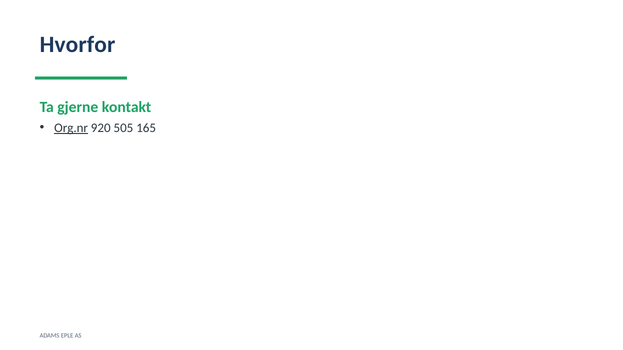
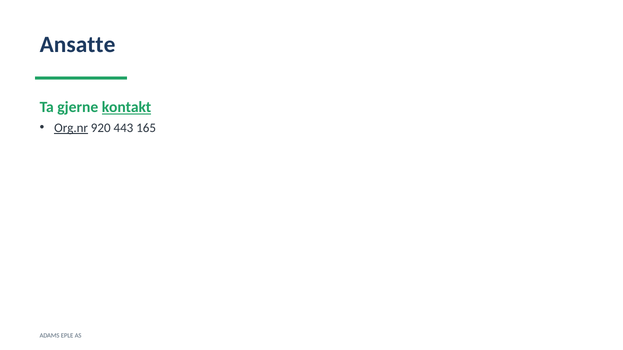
Hvorfor: Hvorfor -> Ansatte (78, 44)
kontakt underline: none -> present (127, 107)
505: 505 -> 443 (123, 128)
